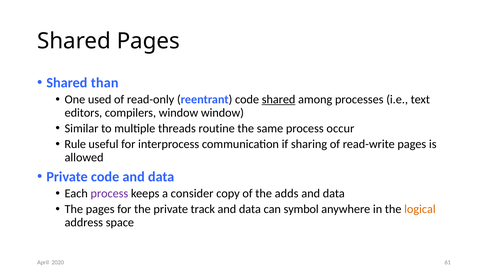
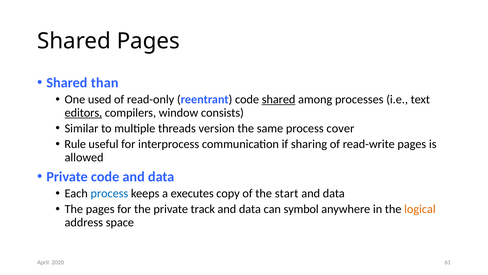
editors underline: none -> present (83, 112)
window window: window -> consists (222, 112)
routine: routine -> version (217, 128)
occur: occur -> cover (340, 128)
process colour: purple -> blue (109, 193)
consider: consider -> executes (192, 193)
adds: adds -> start (287, 193)
